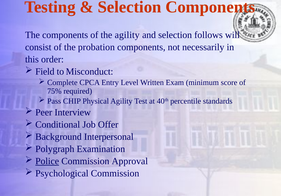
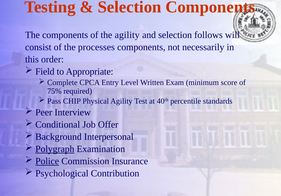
probation: probation -> processes (96, 47)
Misconduct: Misconduct -> Appropriate (90, 71)
Polygraph underline: none -> present (55, 149)
Approval: Approval -> Insurance (130, 161)
Psychological Commission: Commission -> Contribution (115, 173)
